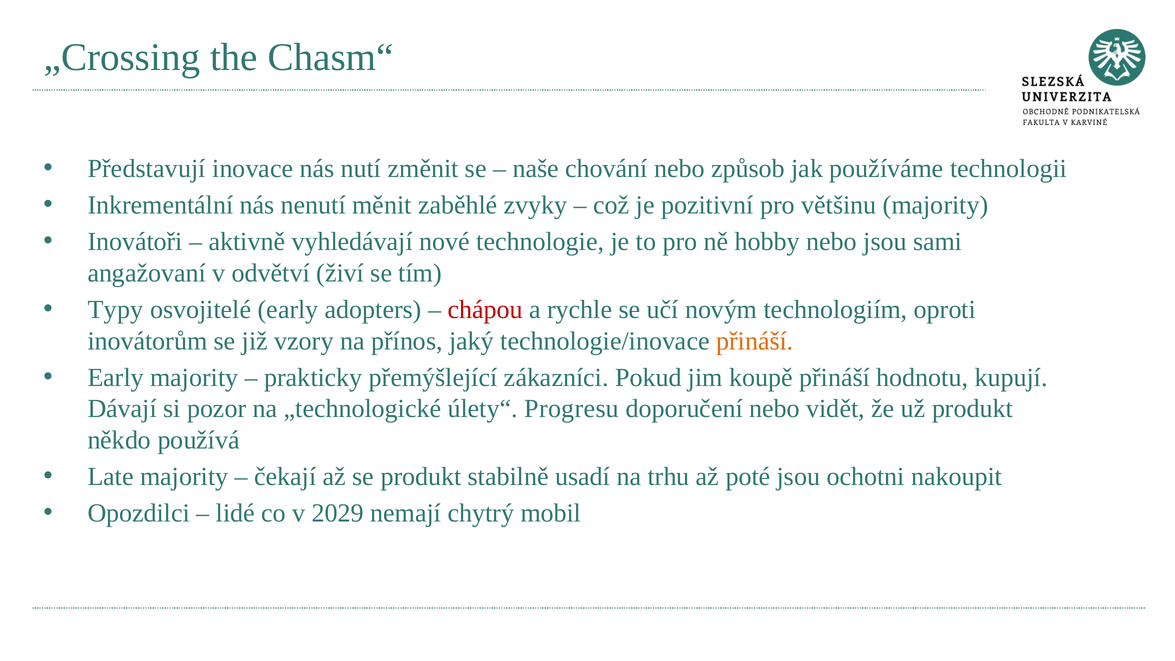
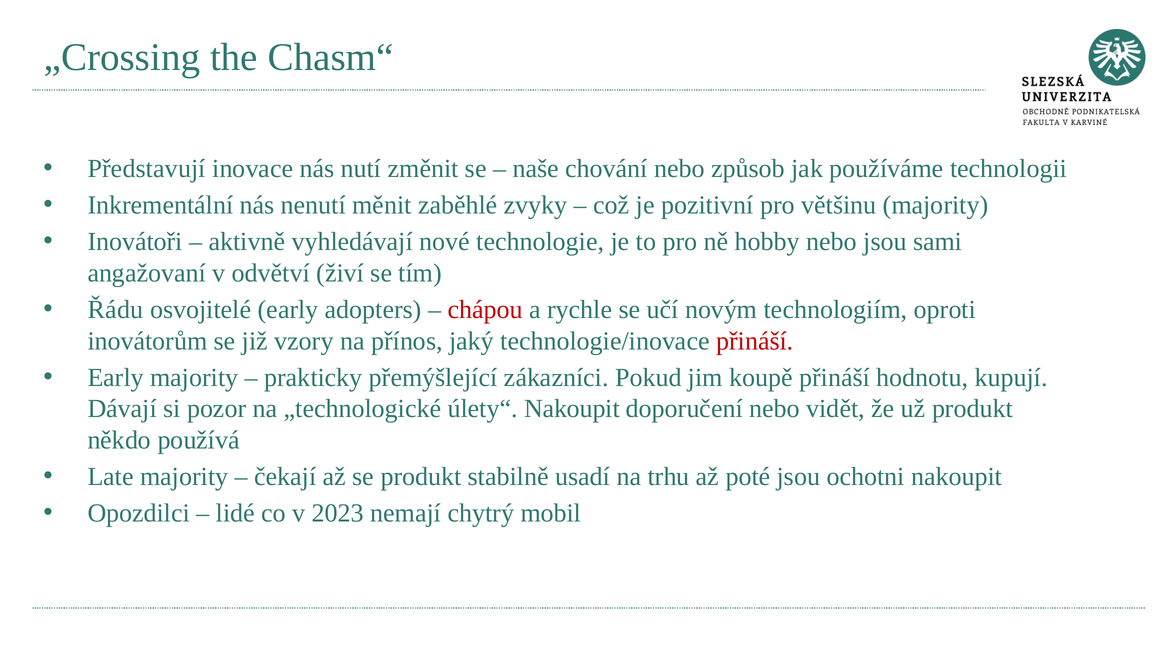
Typy: Typy -> Řádu (116, 310)
přináší colour: orange -> red (755, 341)
úlety“ Progresu: Progresu -> Nakoupit (572, 409)
2029: 2029 -> 2023 (338, 513)
